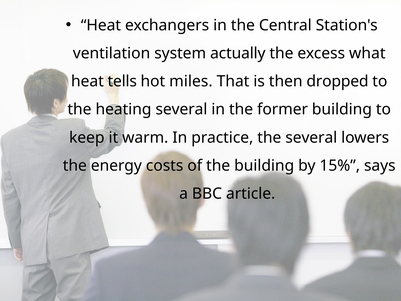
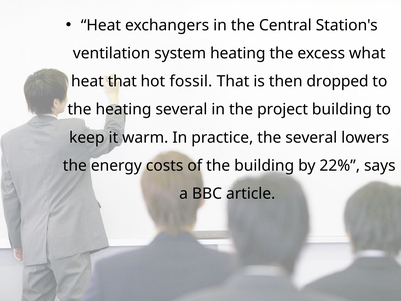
system actually: actually -> heating (238, 53)
heat tells: tells -> that (122, 81)
miles: miles -> fossil (191, 81)
former: former -> project (283, 109)
15%: 15% -> 22% (340, 166)
